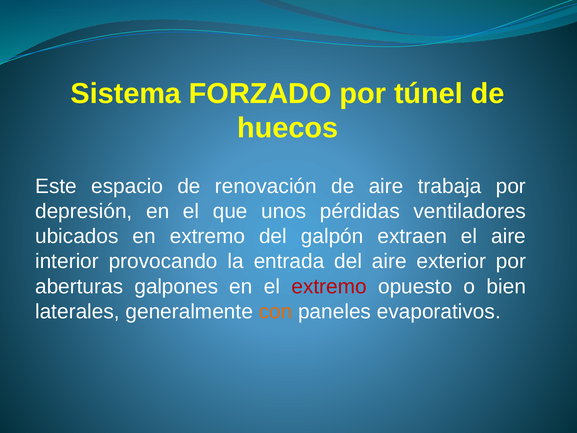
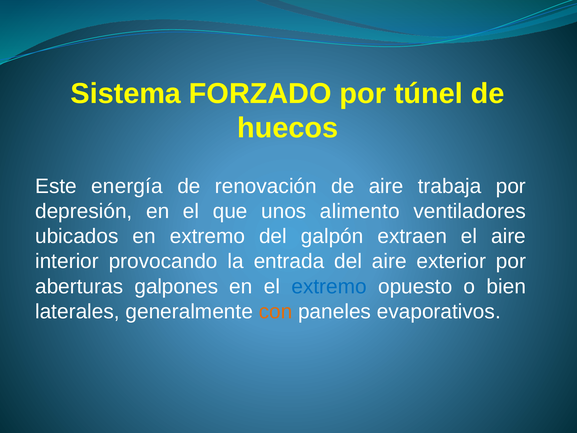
espacio: espacio -> energía (127, 186)
pérdidas: pérdidas -> alimento (360, 211)
extremo colour: red -> blue (329, 286)
